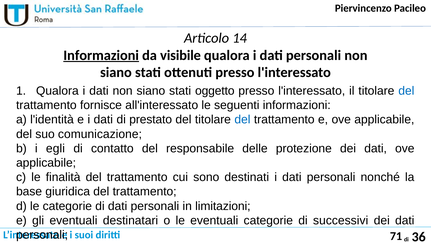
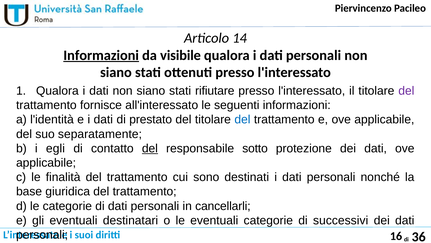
oggetto: oggetto -> rifiutare (215, 91)
del colour: blue -> purple (406, 91)
comunicazione: comunicazione -> separatamente (100, 134)
del underline: none -> present (150, 148)
delle: delle -> sotto (255, 148)
limitazioni: limitazioni -> cancellarli (223, 206)
71: 71 -> 16 (396, 236)
